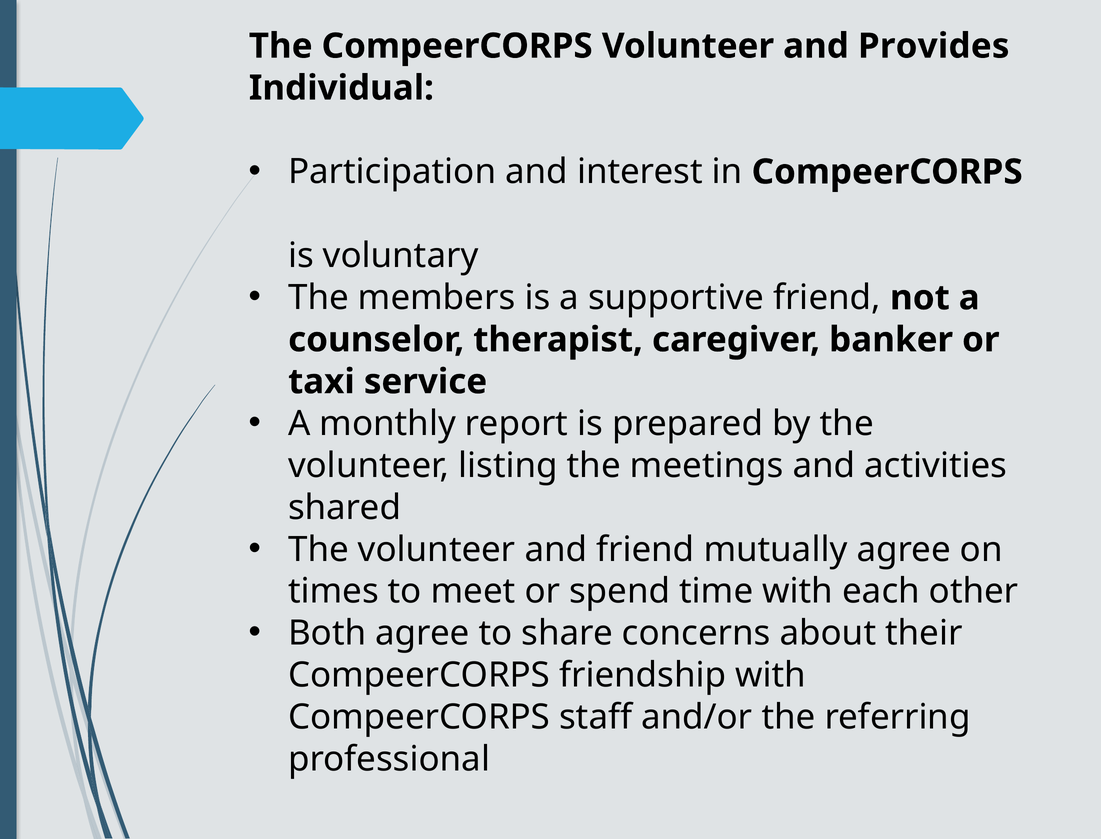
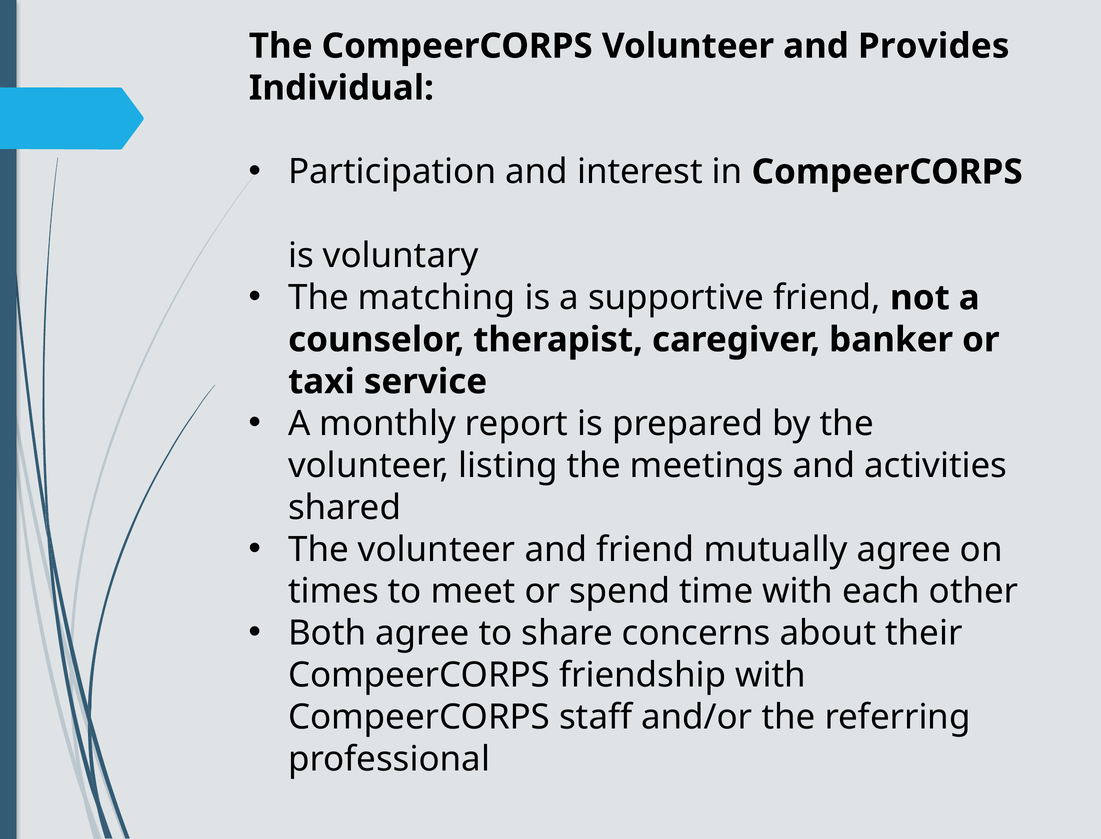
members: members -> matching (436, 298)
